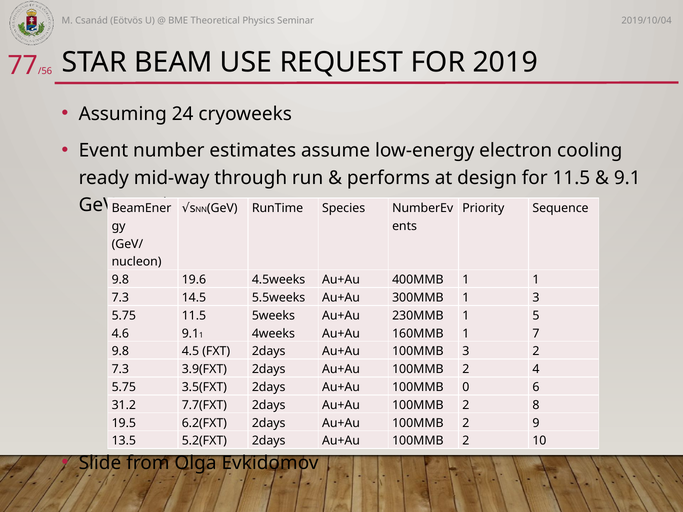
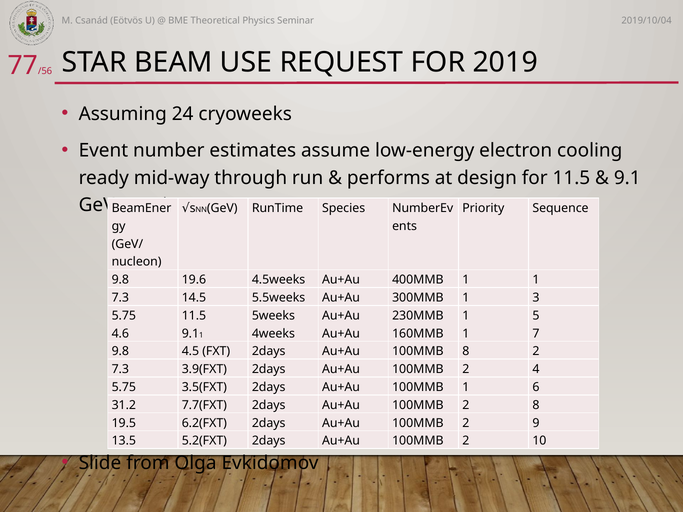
100MMB 3: 3 -> 8 (466, 352)
100MMB 0: 0 -> 1 (466, 387)
